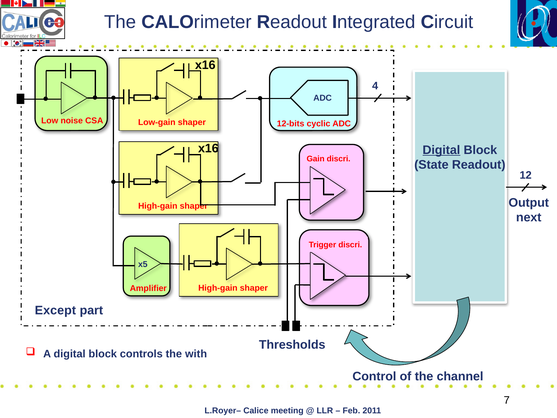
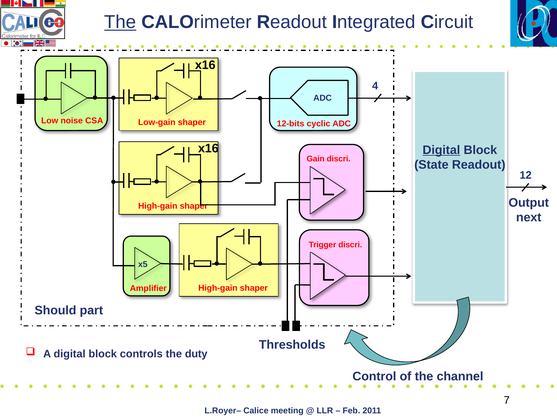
The underline: none -> present (120, 22)
Except: Except -> Should (55, 310)
with: with -> duty (196, 354)
